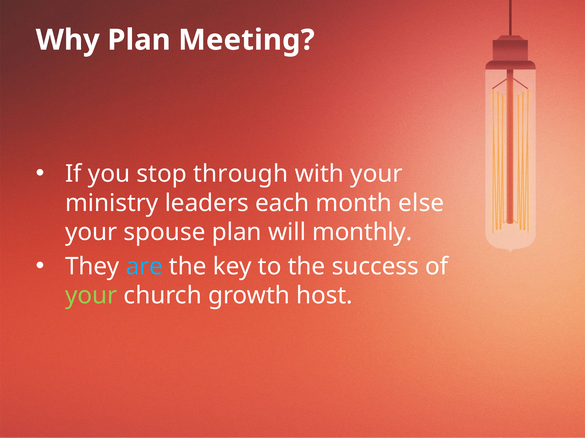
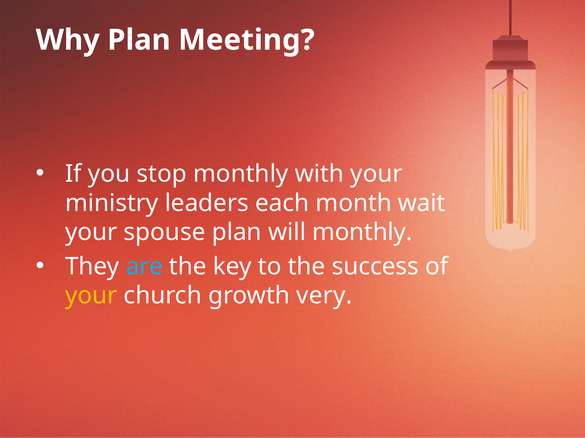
stop through: through -> monthly (241, 174)
else: else -> wait (422, 203)
your colour: light green -> yellow (91, 296)
host: host -> very (324, 296)
